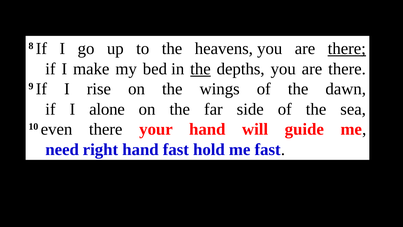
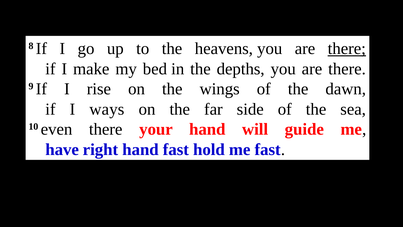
the underline: present -> none (200, 69)
alone: alone -> ways (107, 109)
need: need -> have (62, 149)
